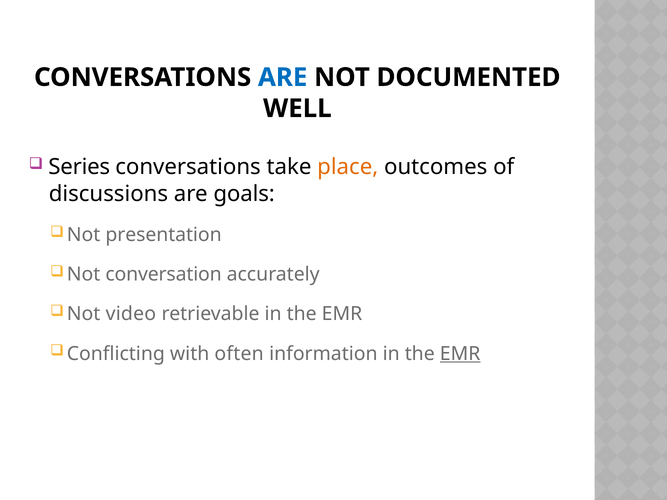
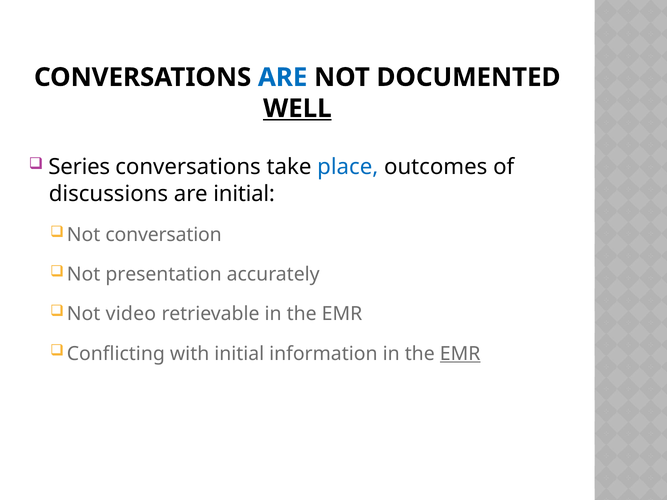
WELL underline: none -> present (297, 109)
place colour: orange -> blue (348, 167)
are goals: goals -> initial (244, 194)
presentation: presentation -> conversation (164, 235)
conversation: conversation -> presentation (164, 275)
with often: often -> initial (239, 354)
